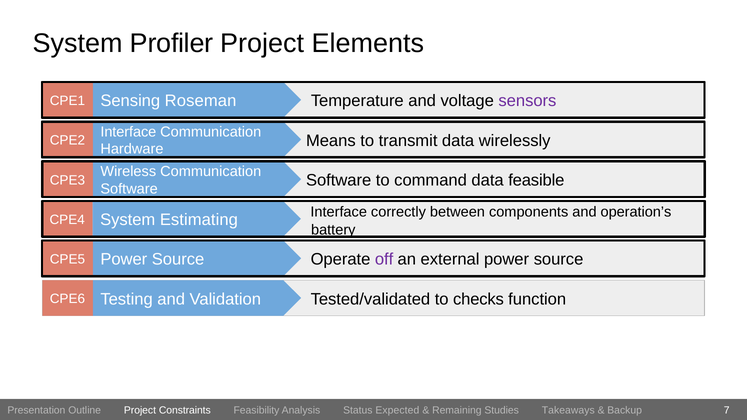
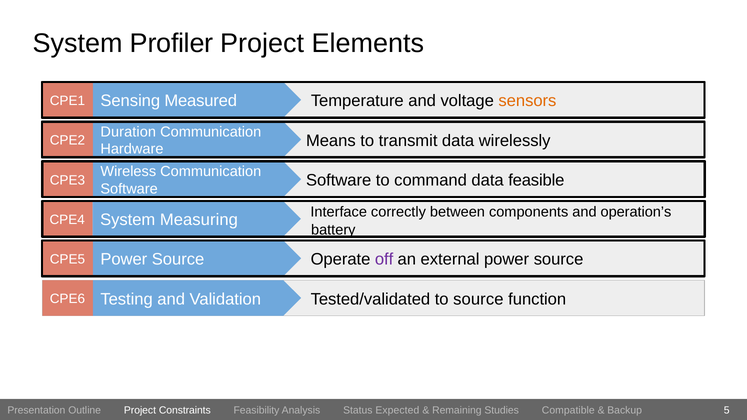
sensors colour: purple -> orange (527, 101)
Roseman: Roseman -> Measured (201, 101)
Interface: Interface -> Duration (128, 132)
Estimating: Estimating -> Measuring (199, 220)
to checks: checks -> source (478, 299)
Takeaways: Takeaways -> Compatible (568, 410)
7: 7 -> 5 (727, 410)
